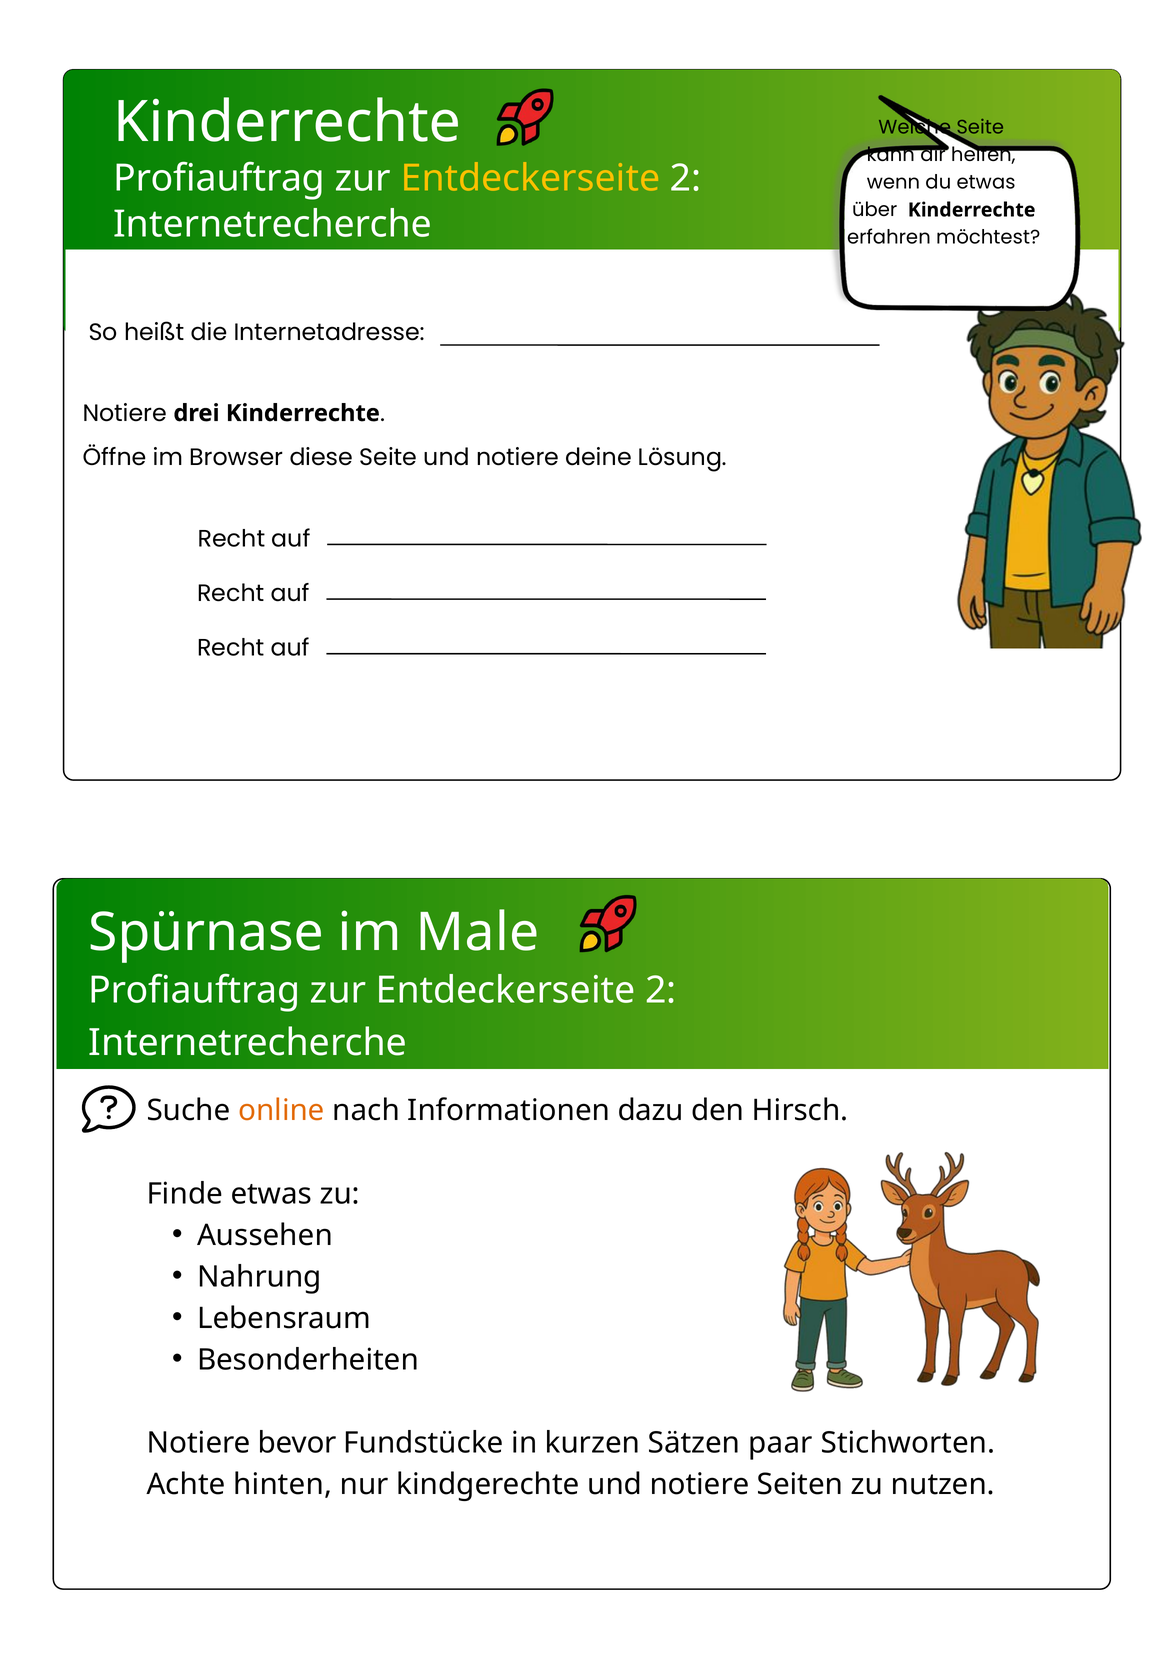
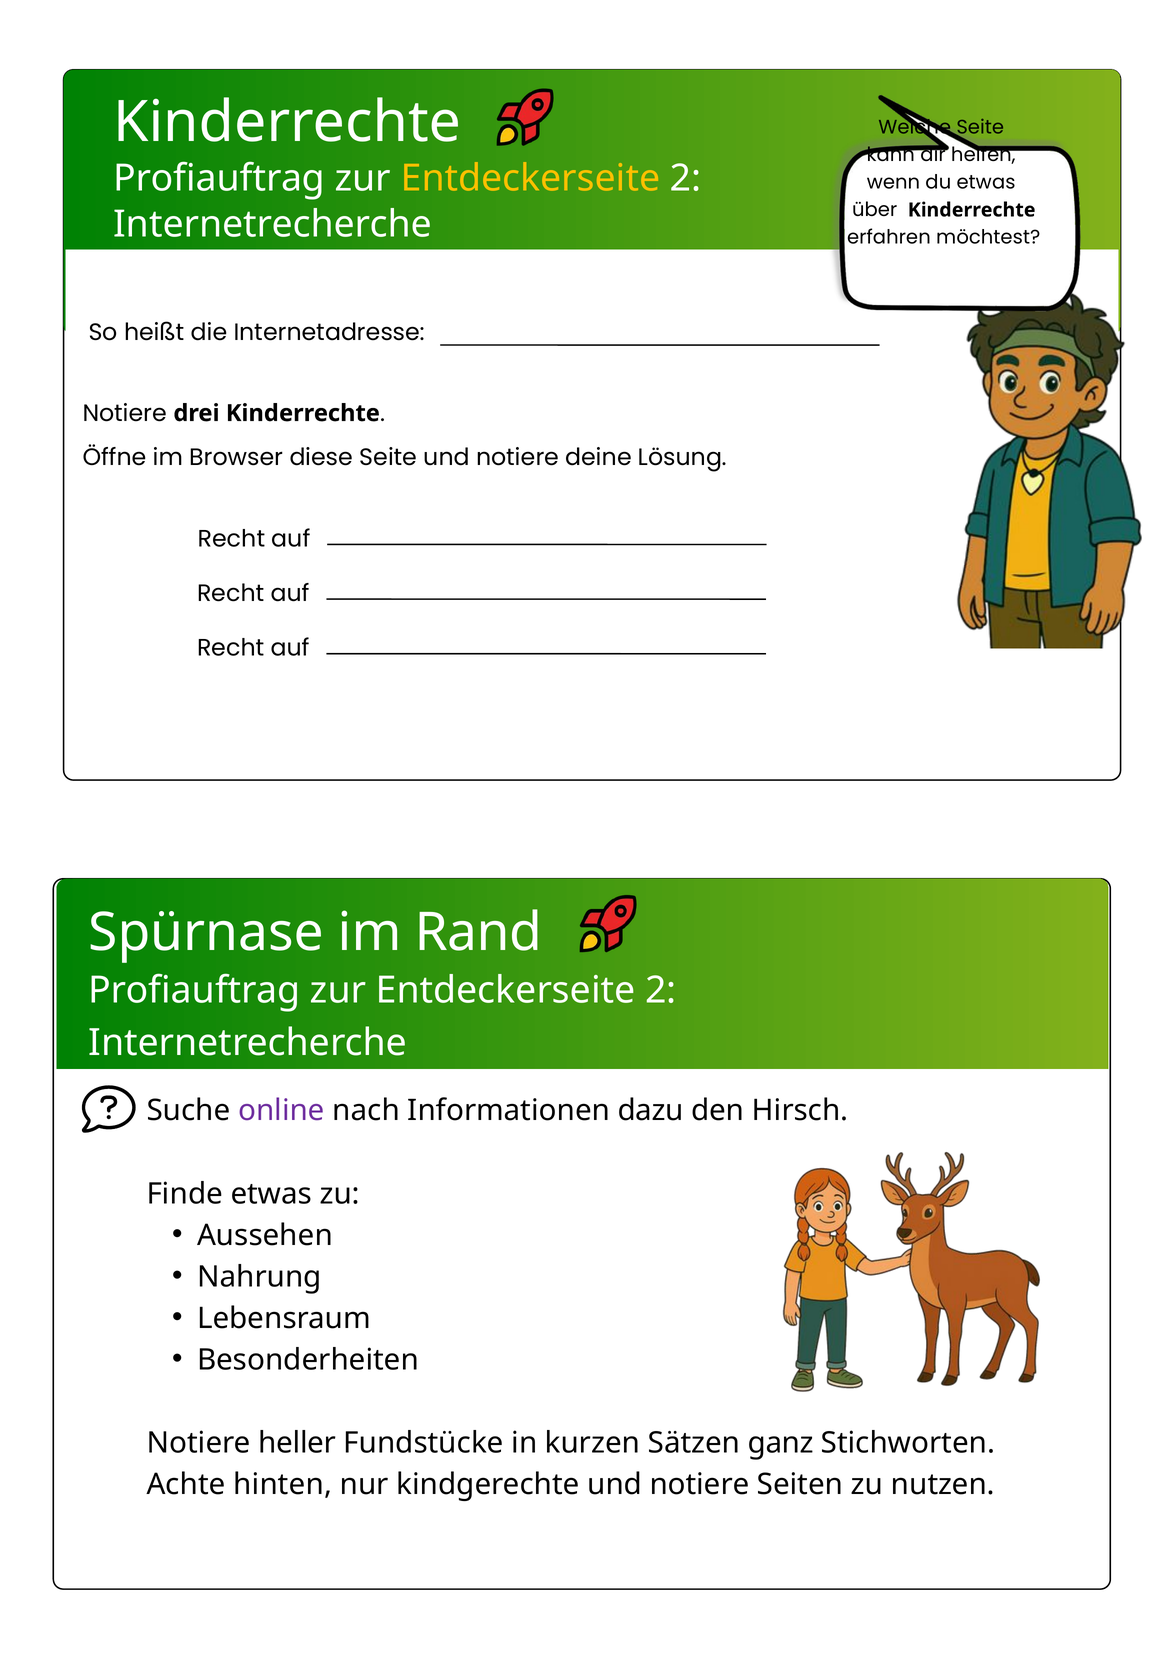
Male: Male -> Rand (478, 932)
online colour: orange -> purple (281, 1110)
bevor: bevor -> heller (297, 1442)
paar: paar -> ganz (781, 1442)
